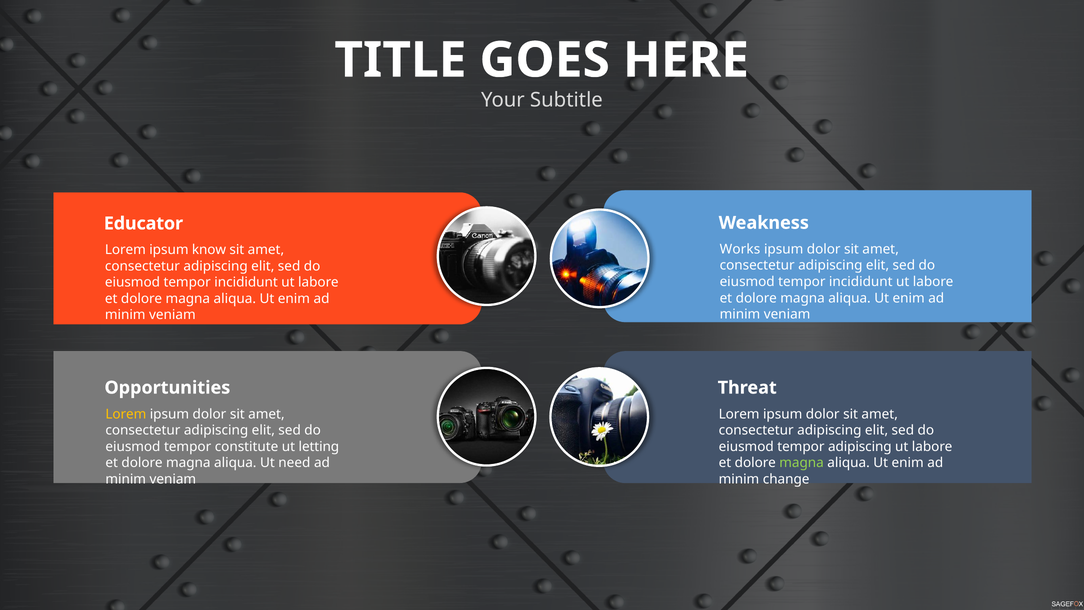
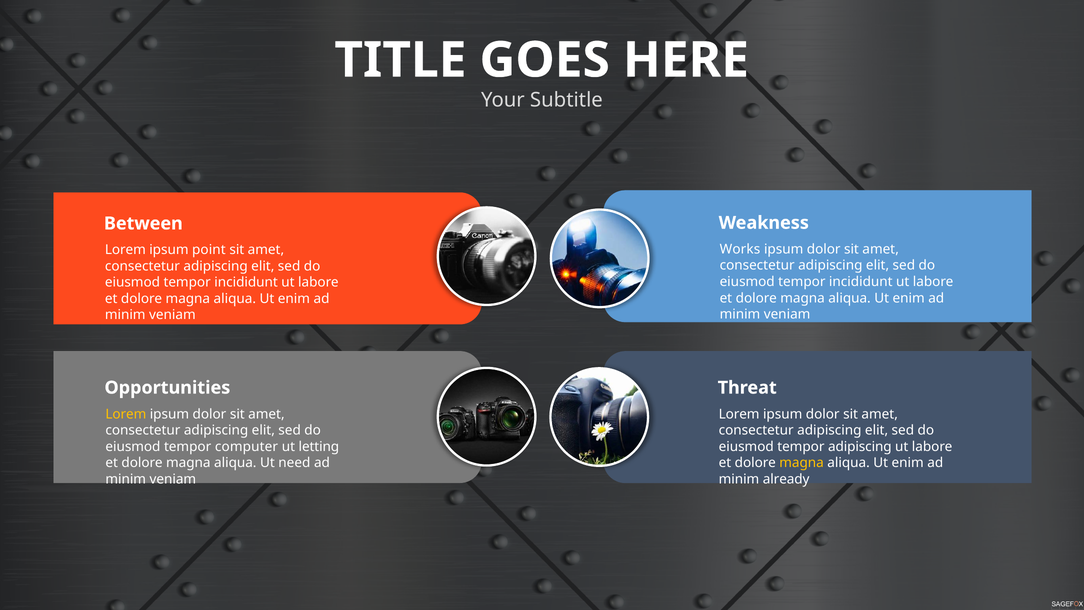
Educator: Educator -> Between (143, 223)
know: know -> point (209, 250)
constitute: constitute -> computer (246, 446)
magna colour: light green -> yellow (802, 463)
change: change -> already (786, 479)
